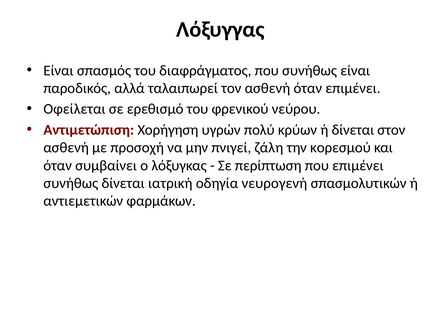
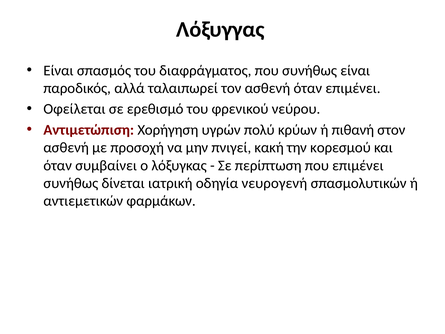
ή δίνεται: δίνεται -> πιθανή (353, 130)
ζάλη: ζάλη -> κακή (269, 148)
